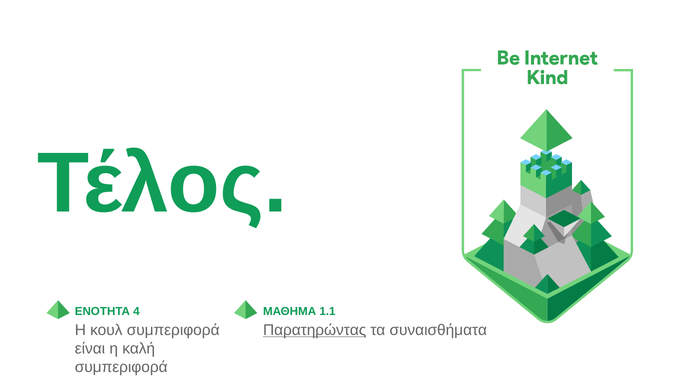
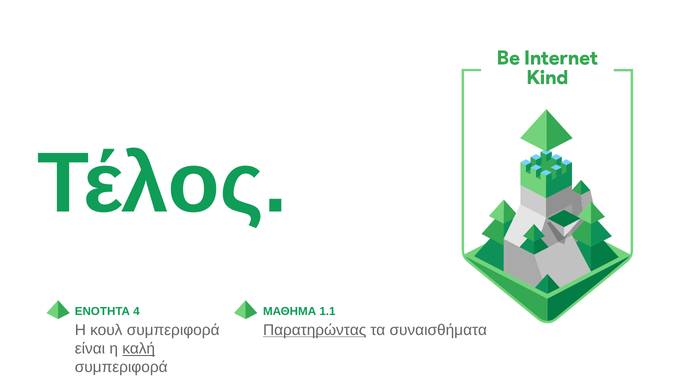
καλή underline: none -> present (139, 349)
